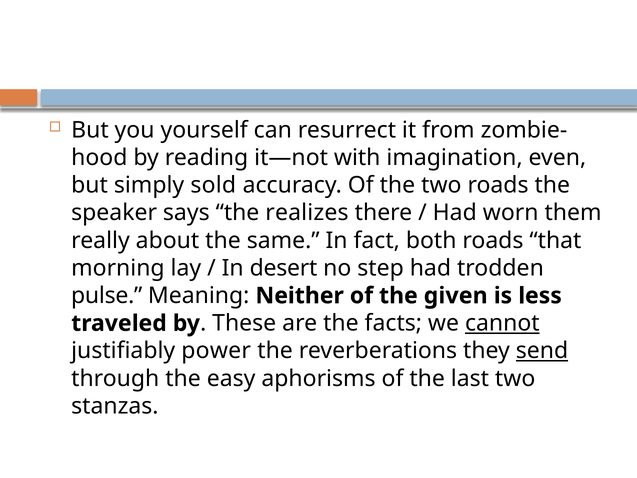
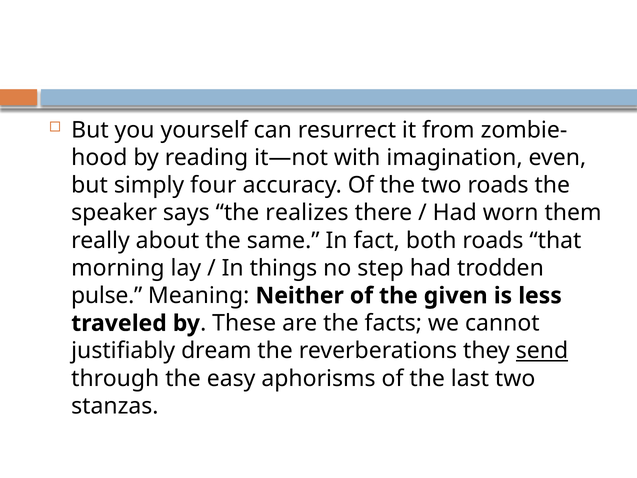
sold: sold -> four (213, 185)
desert: desert -> things (283, 268)
cannot underline: present -> none (502, 323)
power: power -> dream (216, 351)
